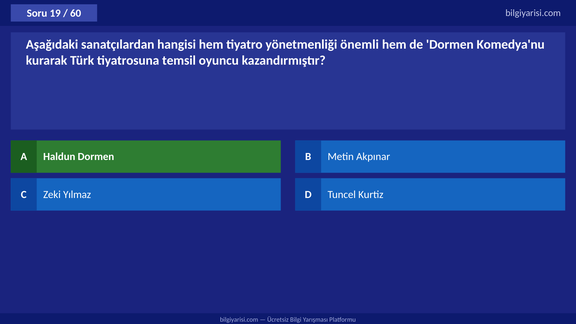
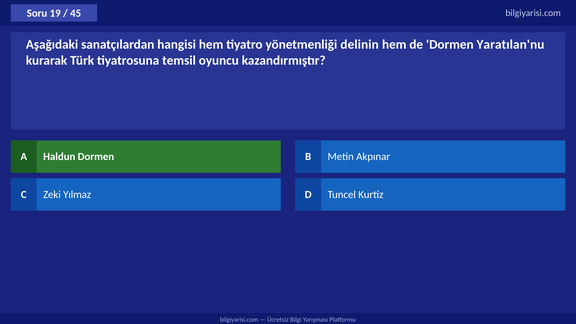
60: 60 -> 45 (76, 13)
önemli: önemli -> delinin (360, 44)
Komedya'nu: Komedya'nu -> Yaratılan'nu (510, 44)
